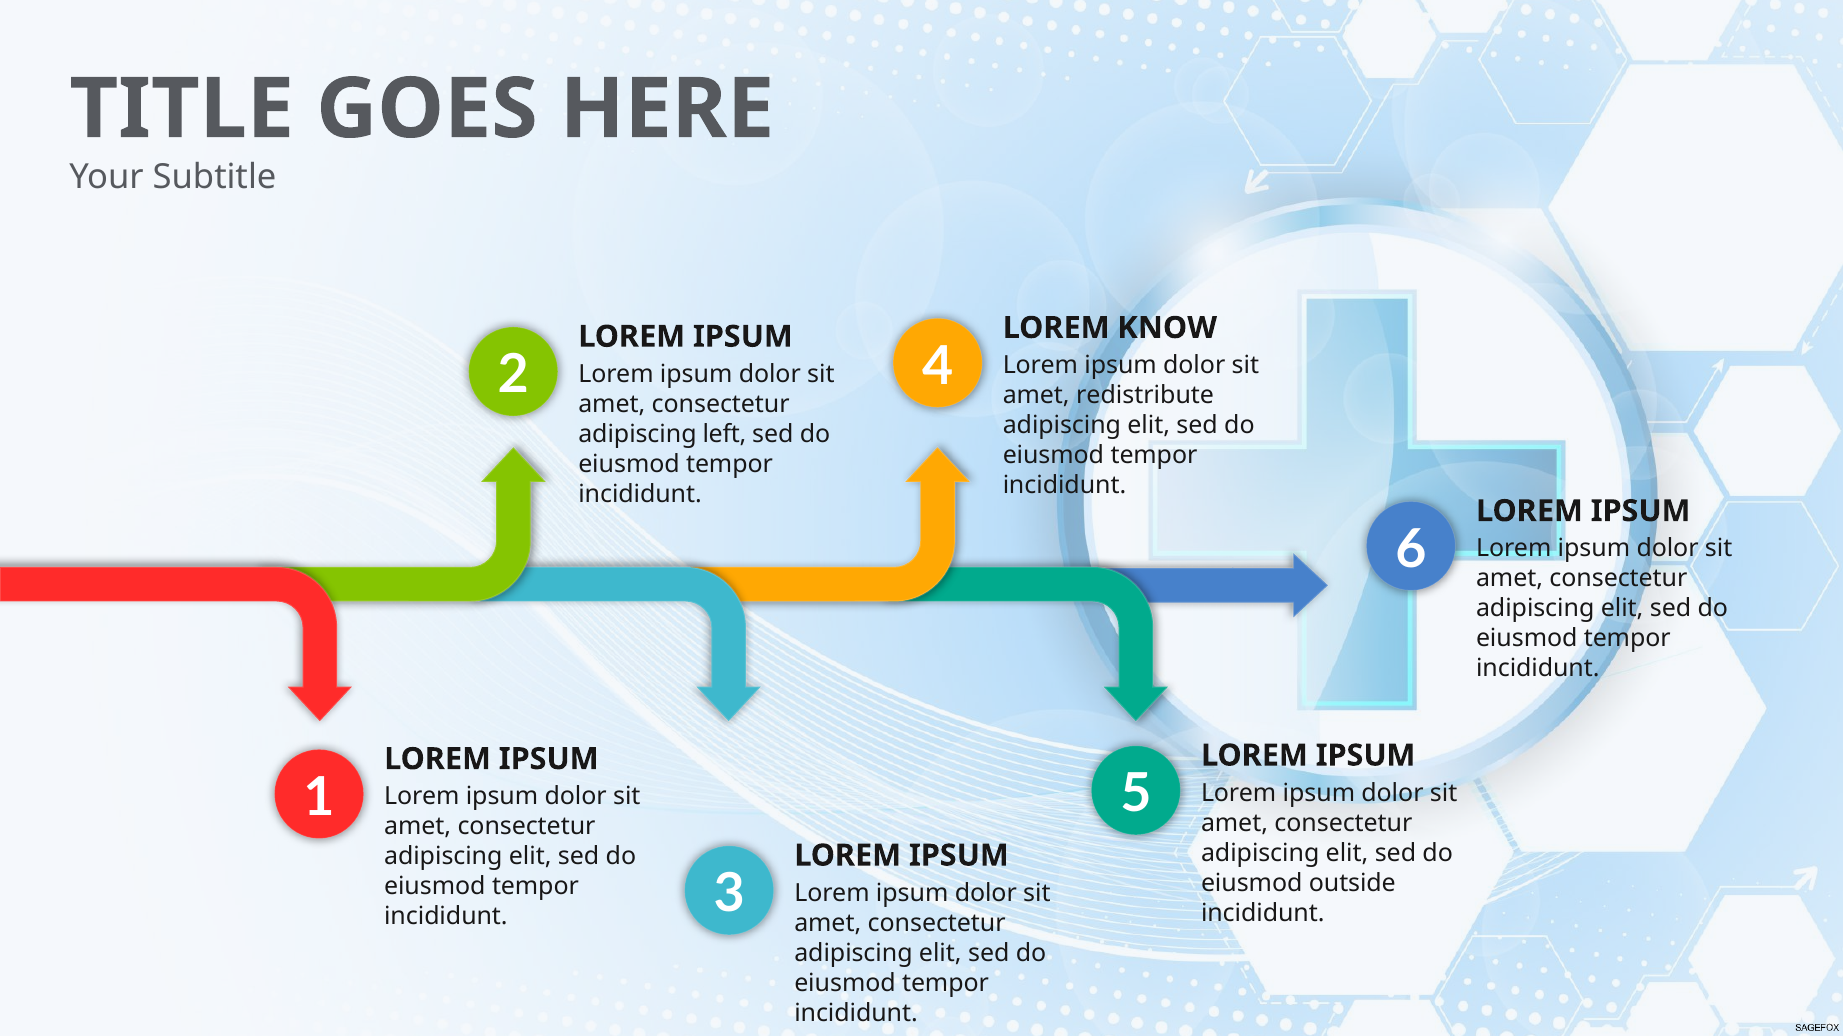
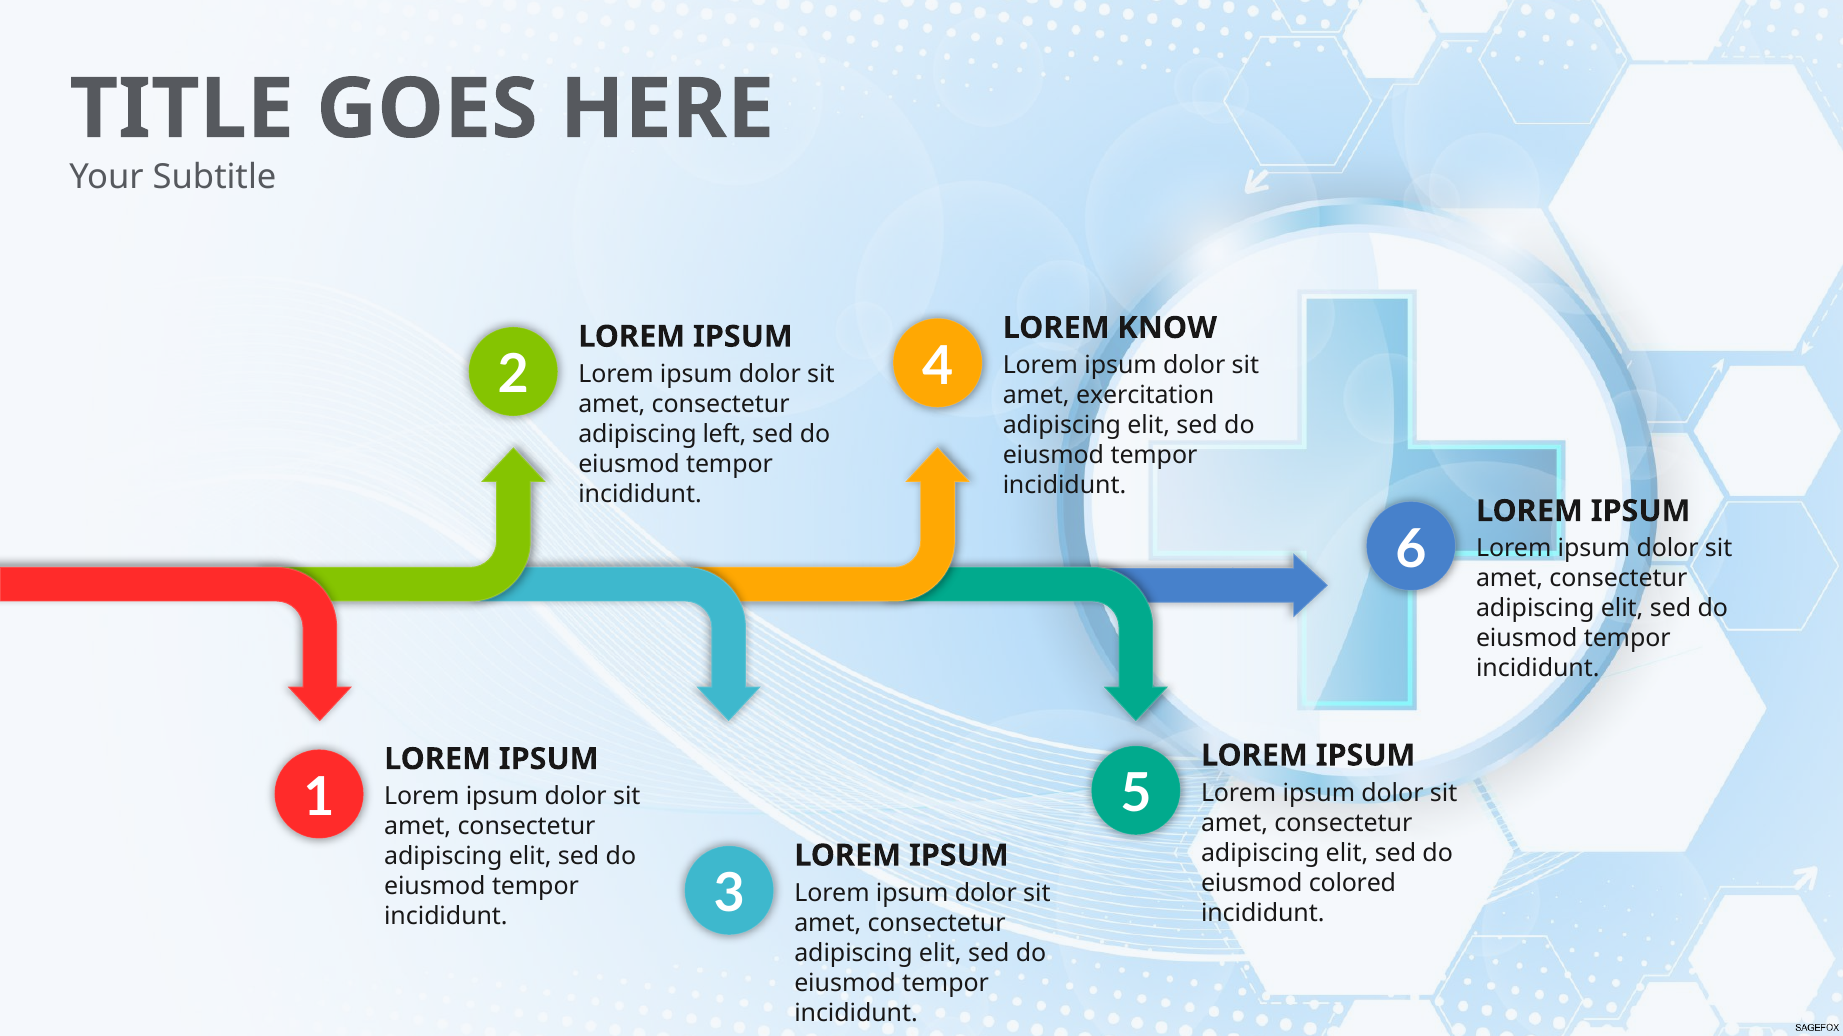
redistribute: redistribute -> exercitation (1145, 396)
outside: outside -> colored (1352, 884)
